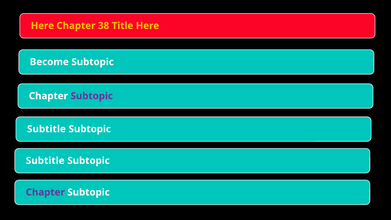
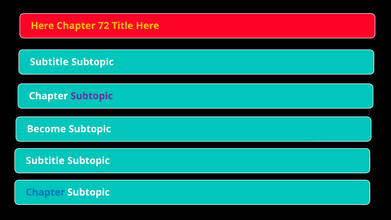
38: 38 -> 72 (104, 26)
Become: Become -> Subtitle (49, 62)
Subtitle: Subtitle -> Become (46, 129)
Chapter colour: purple -> blue (45, 192)
